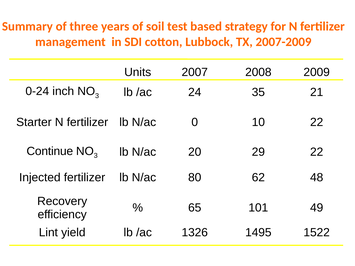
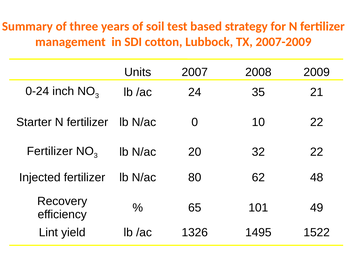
Continue: Continue -> Fertilizer (50, 151)
29: 29 -> 32 (258, 152)
